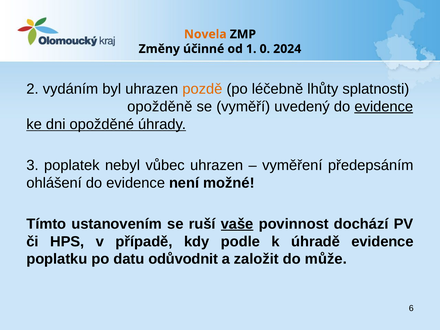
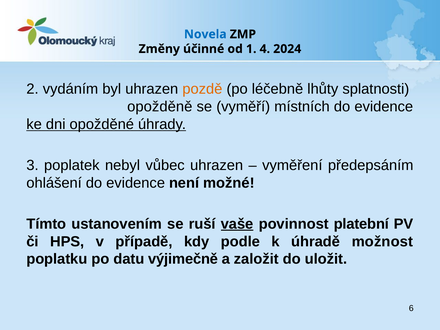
Novela colour: orange -> blue (205, 34)
0: 0 -> 4 (265, 49)
uvedený: uvedený -> místních (302, 107)
evidence underline: present -> none (384, 107)
dochází: dochází -> platební (361, 224)
úhradě evidence: evidence -> možnost (382, 242)
odůvodnit: odůvodnit -> výjimečně (183, 259)
může: může -> uložit (326, 259)
